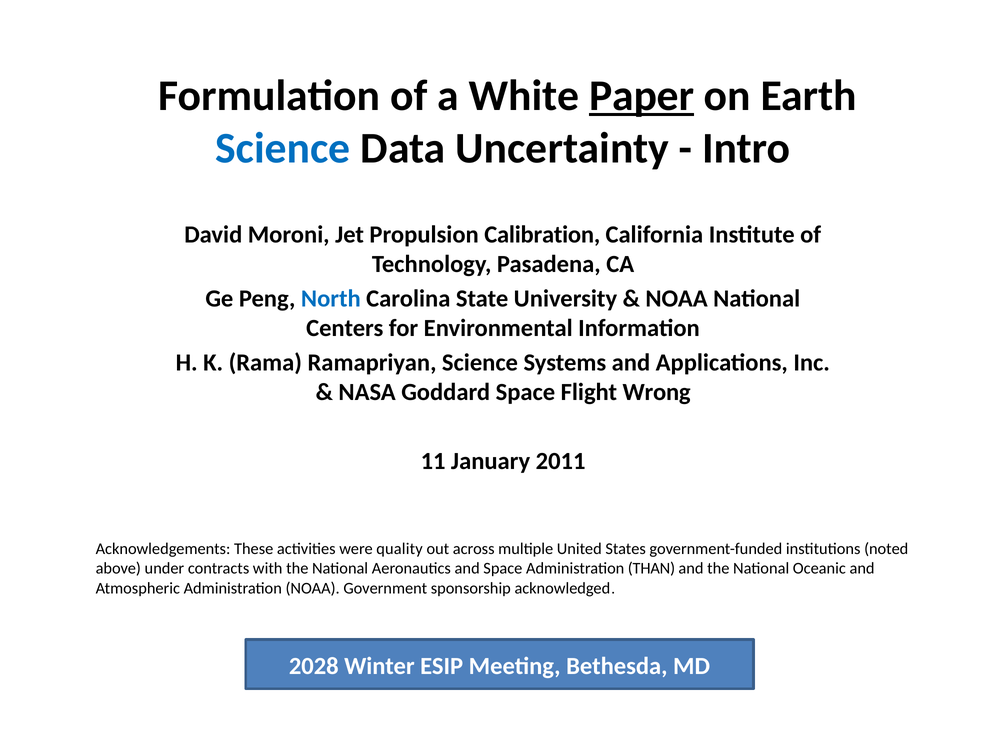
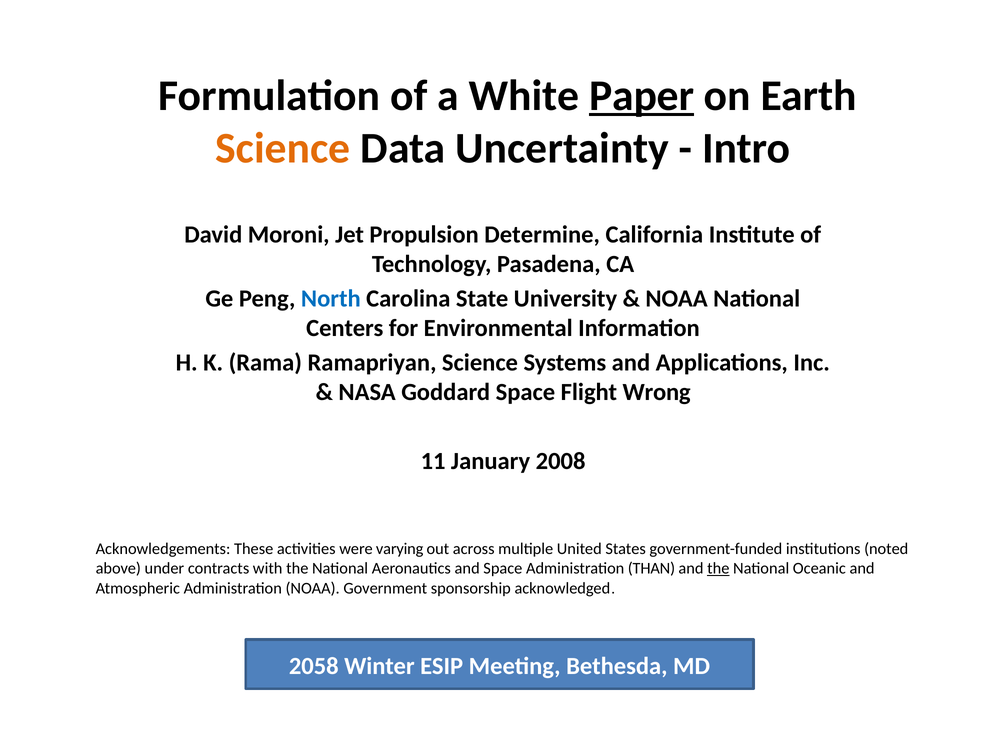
Science colour: blue -> orange (283, 148)
Calibration: Calibration -> Determine (542, 234)
2011: 2011 -> 2008 (561, 460)
quality: quality -> varying (400, 548)
the underline: none -> present (718, 568)
2028: 2028 -> 2058 (314, 665)
